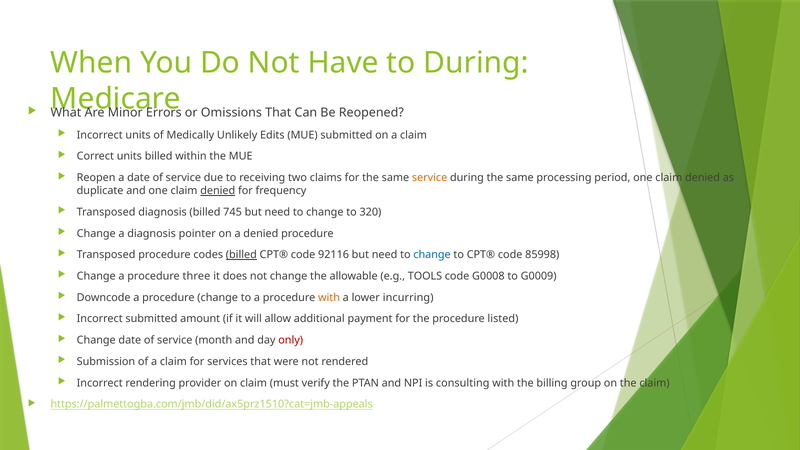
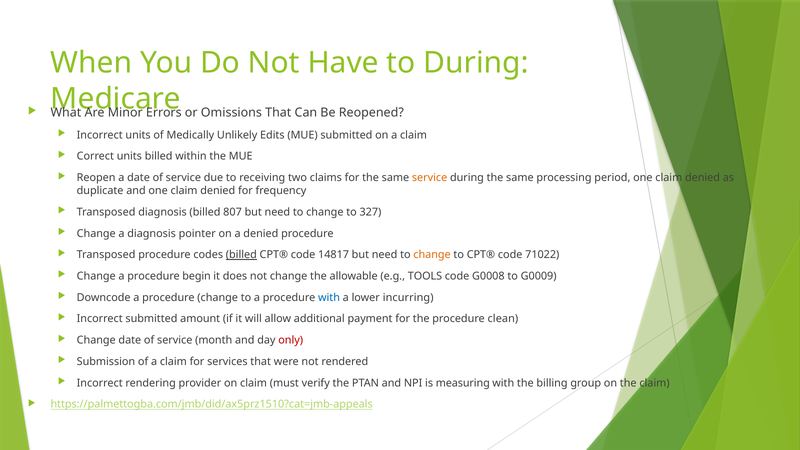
denied underline: present -> none (218, 191)
745: 745 -> 807 (233, 212)
320: 320 -> 327 (370, 212)
92116: 92116 -> 14817 (334, 255)
change colour: blue -> orange (432, 255)
85998: 85998 -> 71022 (542, 255)
three: three -> begin (197, 276)
with colour: orange -> blue (329, 298)
listed: listed -> clean (503, 319)
consulting: consulting -> measuring (463, 383)
